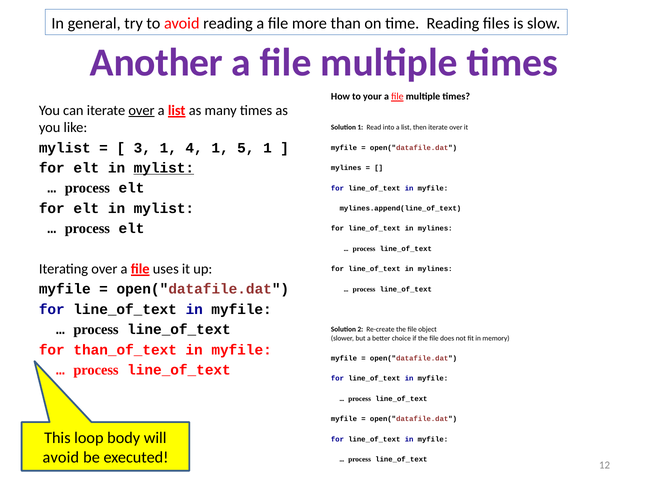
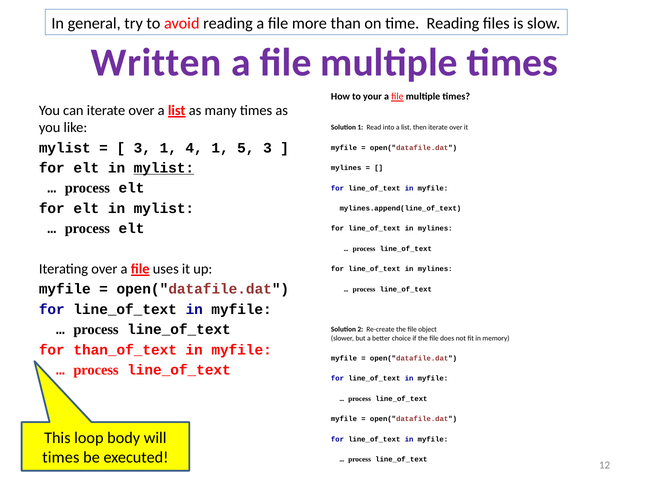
Another: Another -> Written (156, 63)
over underline: present -> none (141, 110)
5 1: 1 -> 3 (267, 148)
avoid: avoid -> times (61, 457)
